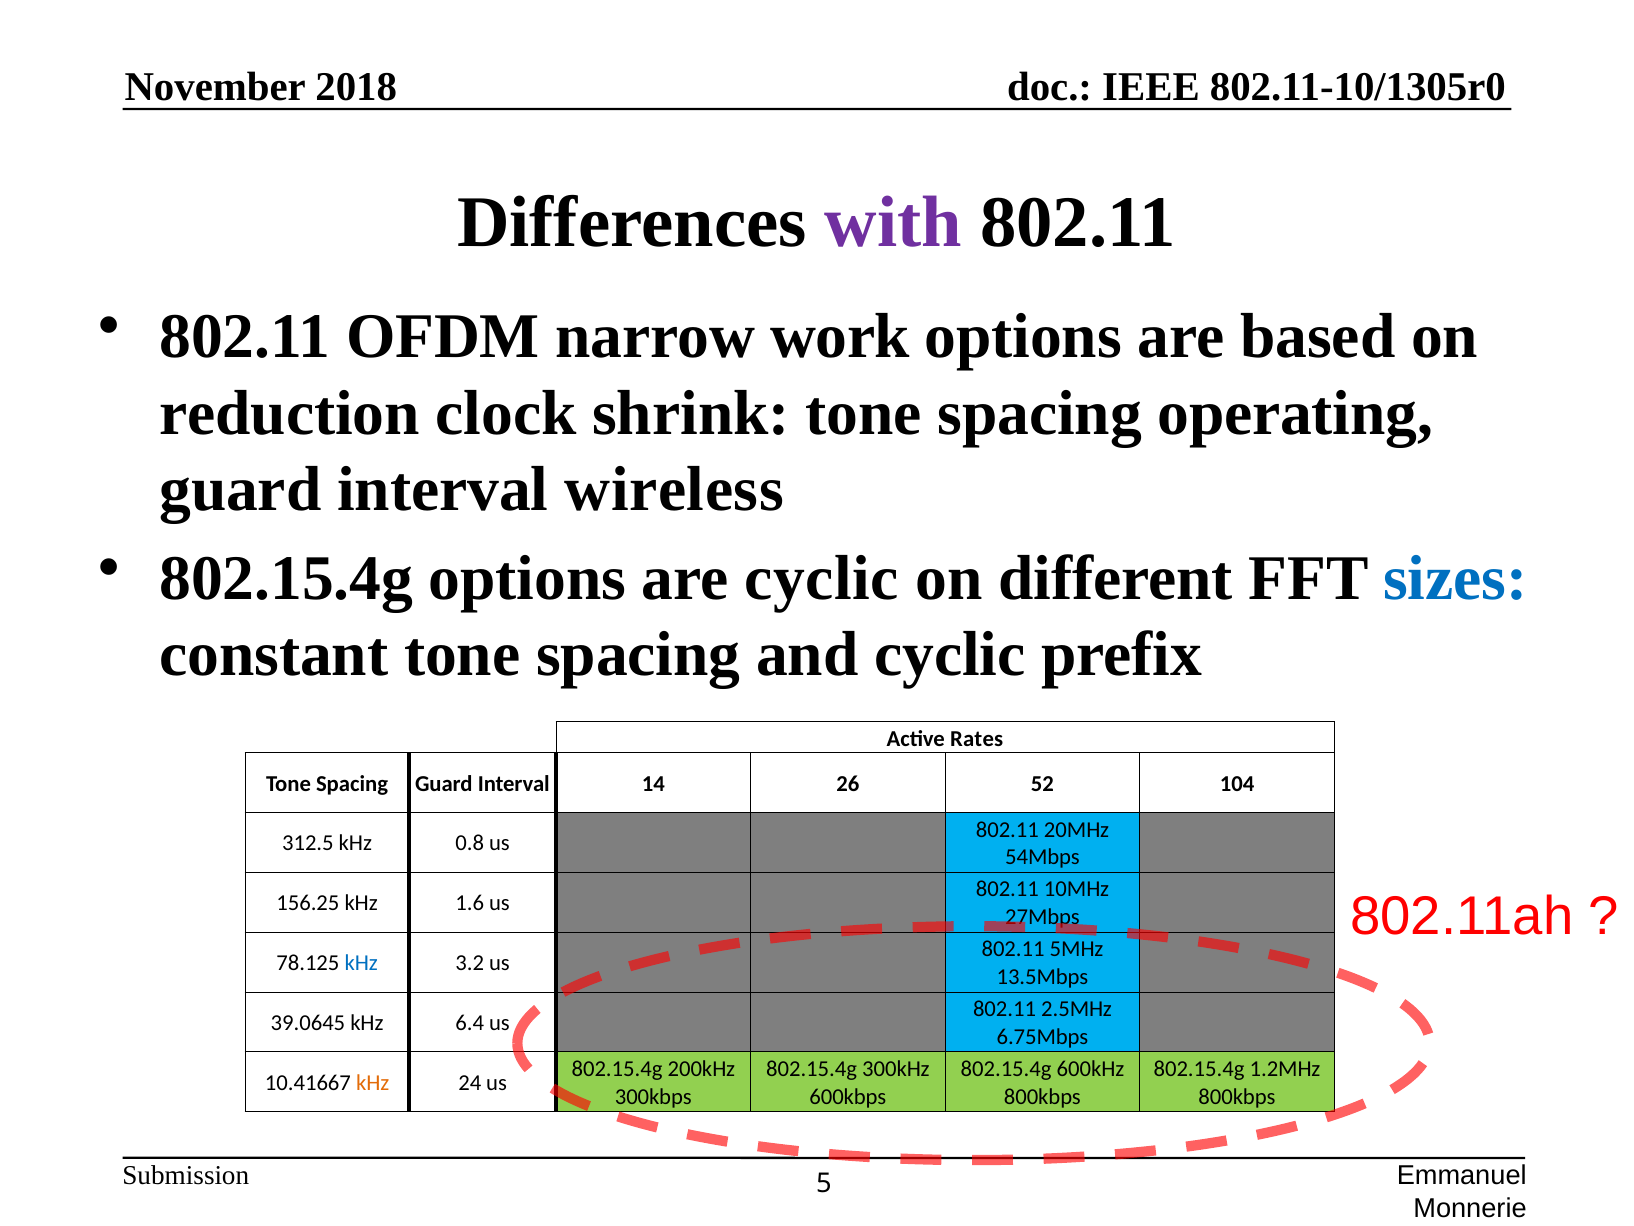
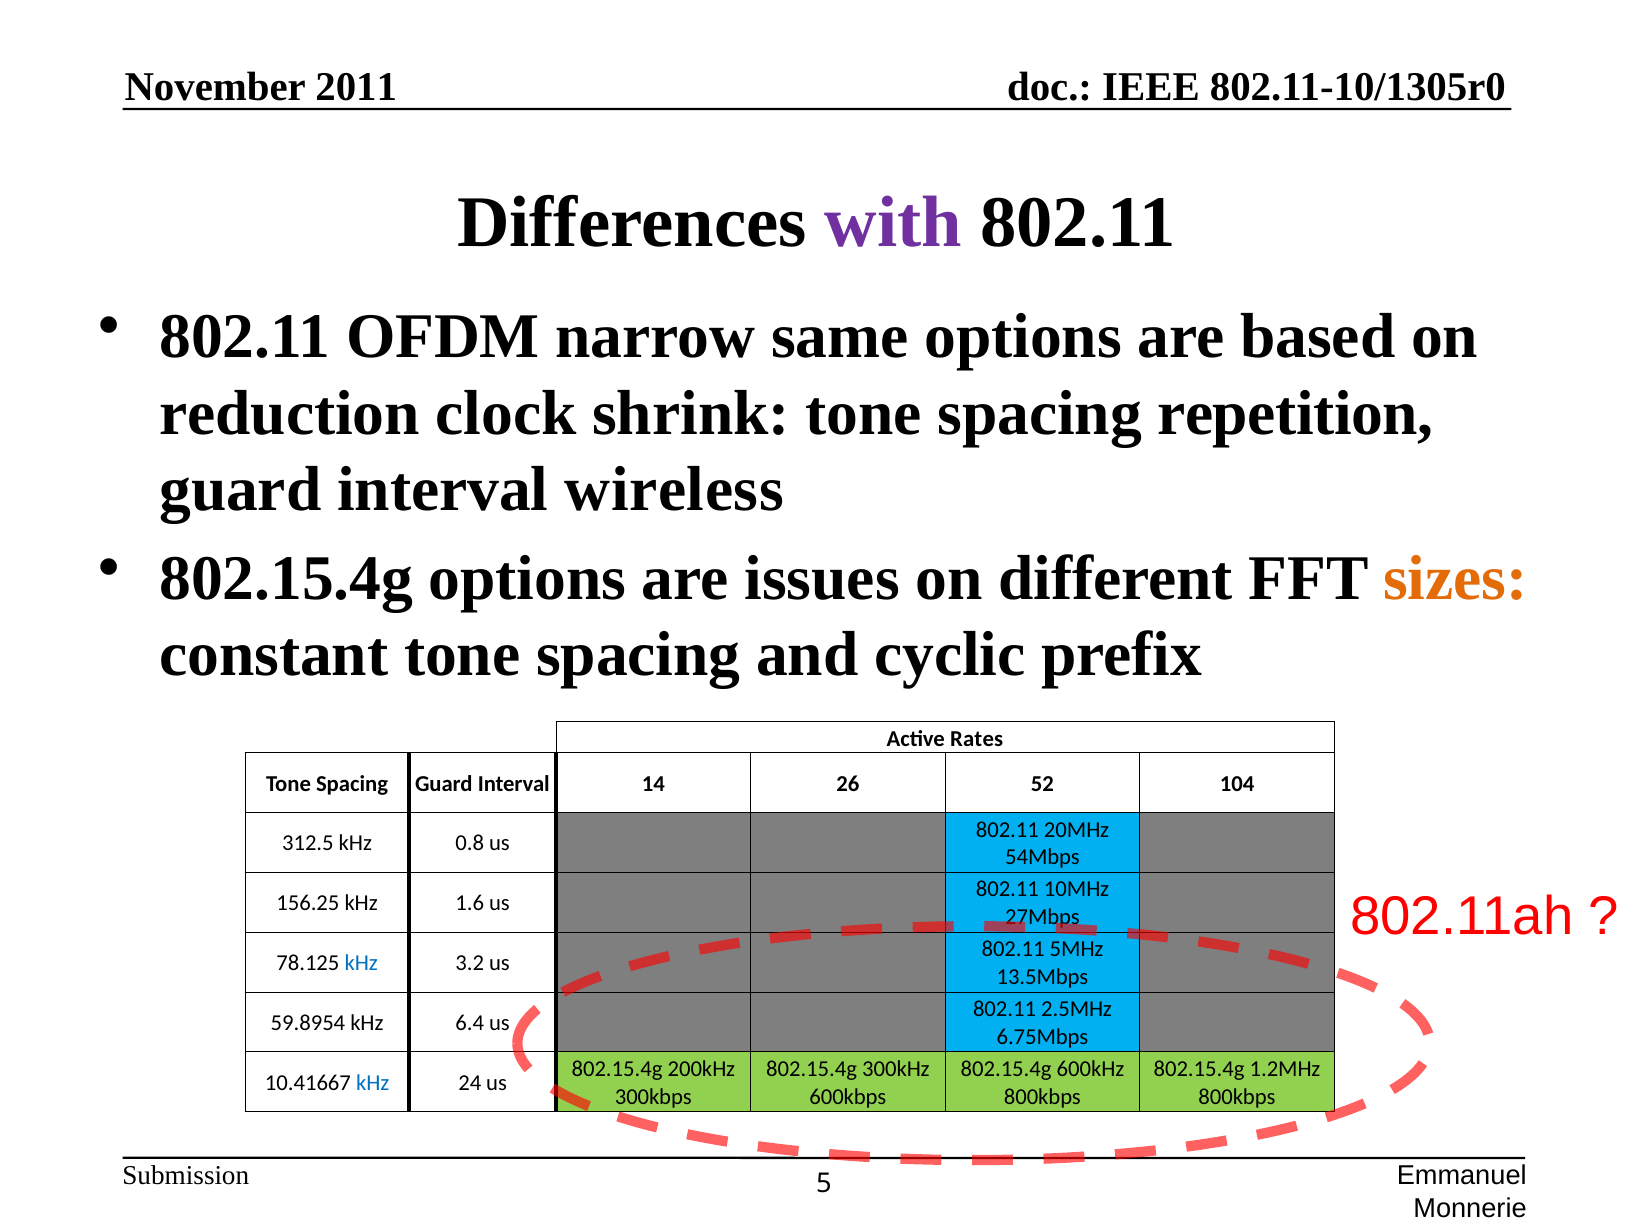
2018: 2018 -> 2011 (356, 87)
work: work -> same (840, 337)
operating: operating -> repetition (1295, 413)
are cyclic: cyclic -> issues (822, 578)
sizes colour: blue -> orange (1455, 578)
39.0645: 39.0645 -> 59.8954 (308, 1023)
kHz colour: orange -> blue (373, 1082)
